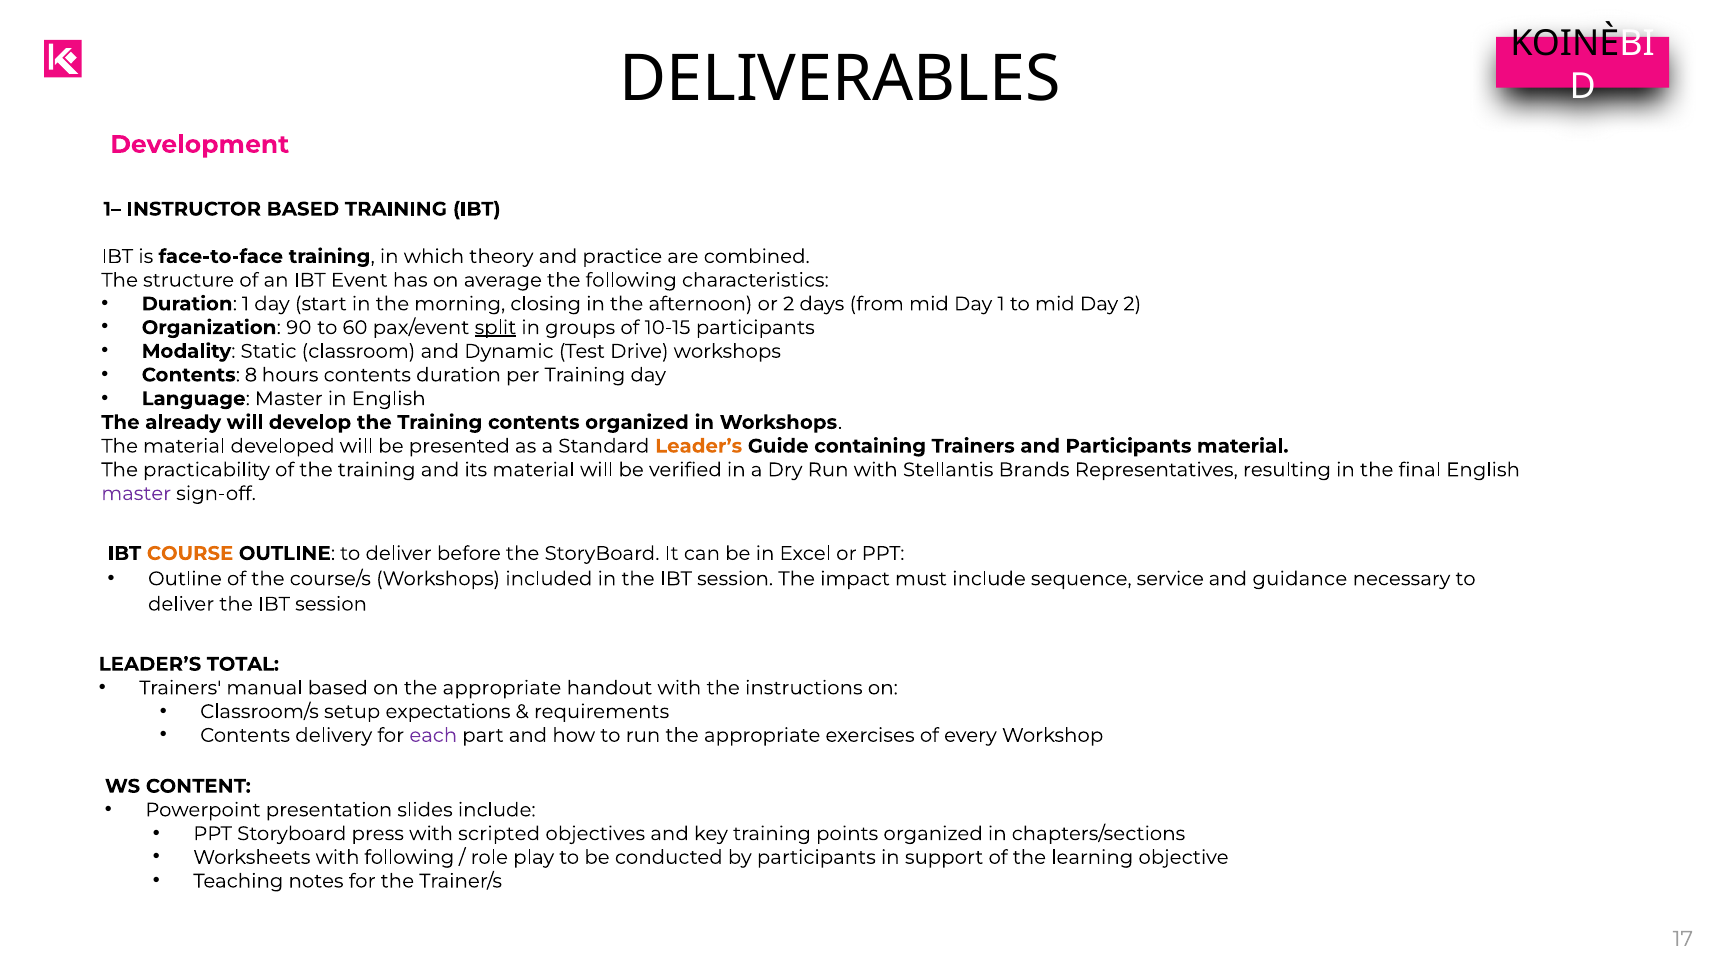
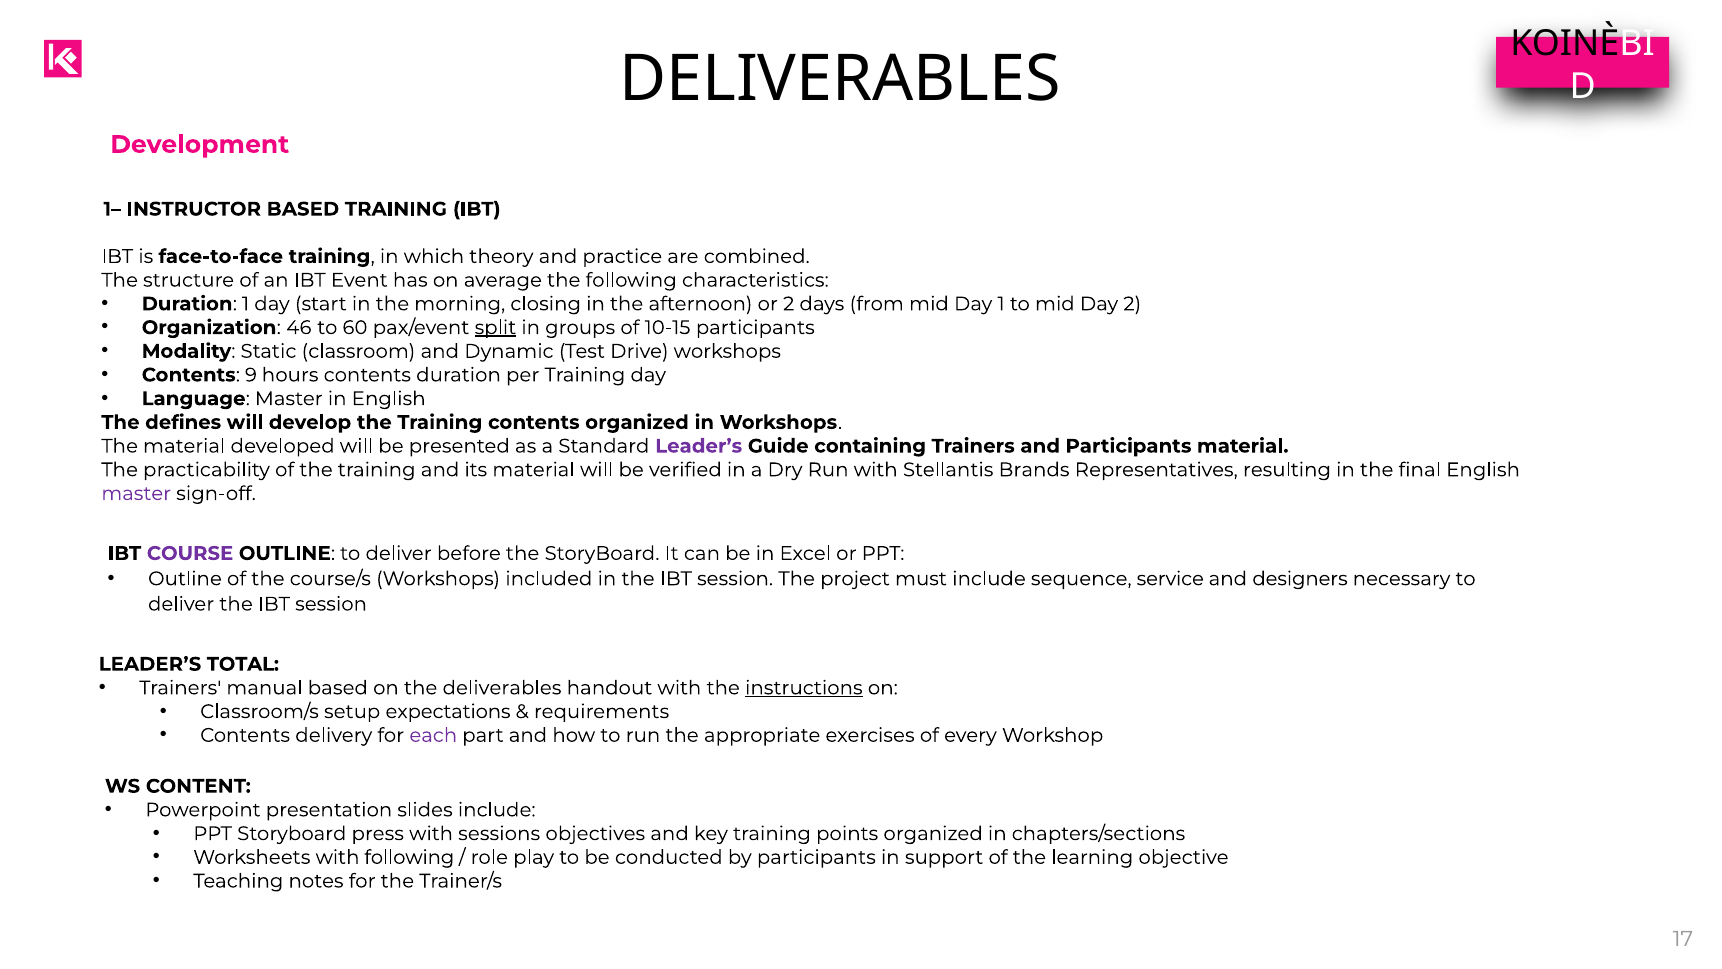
90: 90 -> 46 (299, 327)
8: 8 -> 9 (251, 375)
already: already -> defines (183, 422)
Leader’s colour: orange -> purple (699, 446)
COURSE colour: orange -> purple (190, 553)
impact: impact -> project (855, 579)
guidance: guidance -> designers (1300, 579)
on the appropriate: appropriate -> deliverables (502, 688)
instructions underline: none -> present (804, 688)
scripted: scripted -> sessions (499, 833)
